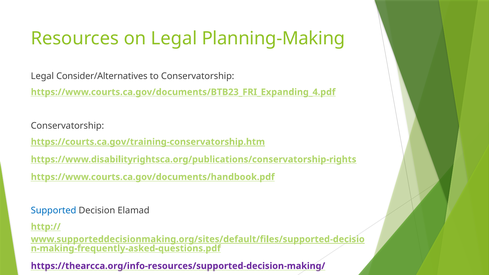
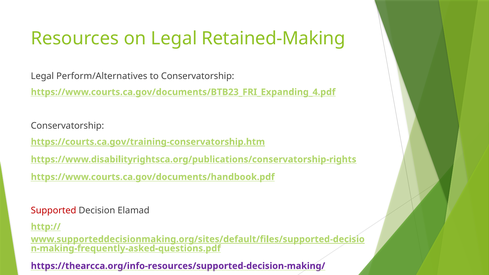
Planning-Making: Planning-Making -> Retained-Making (273, 39)
Consider/Alternatives: Consider/Alternatives -> Perform/Alternatives (102, 76)
Supported colour: blue -> red (54, 211)
